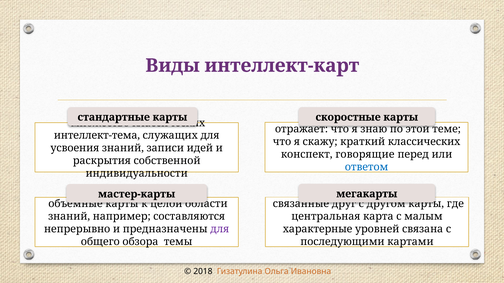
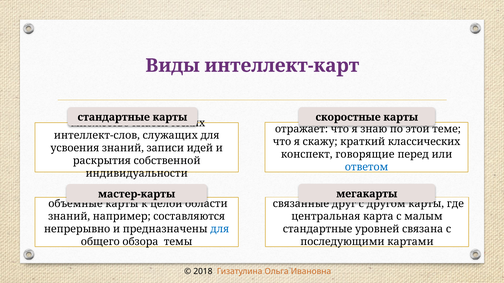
интеллект-тема: интеллект-тема -> интеллект-слов (97, 136)
характерные: характерные -> стандартные (318, 229)
для colour: purple -> blue (220, 229)
